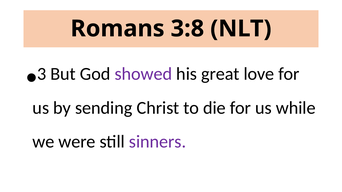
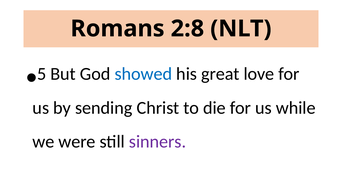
3:8: 3:8 -> 2:8 (187, 29)
3: 3 -> 5 (42, 74)
showed colour: purple -> blue (143, 74)
